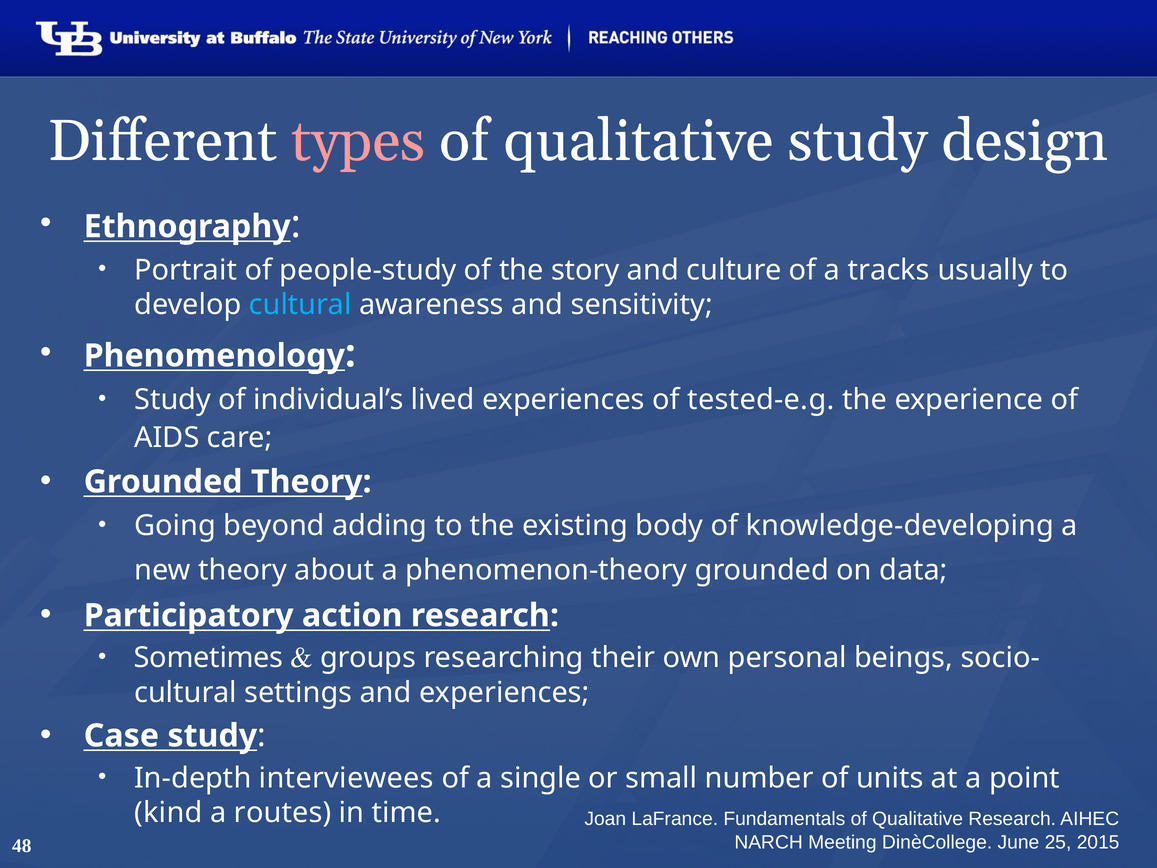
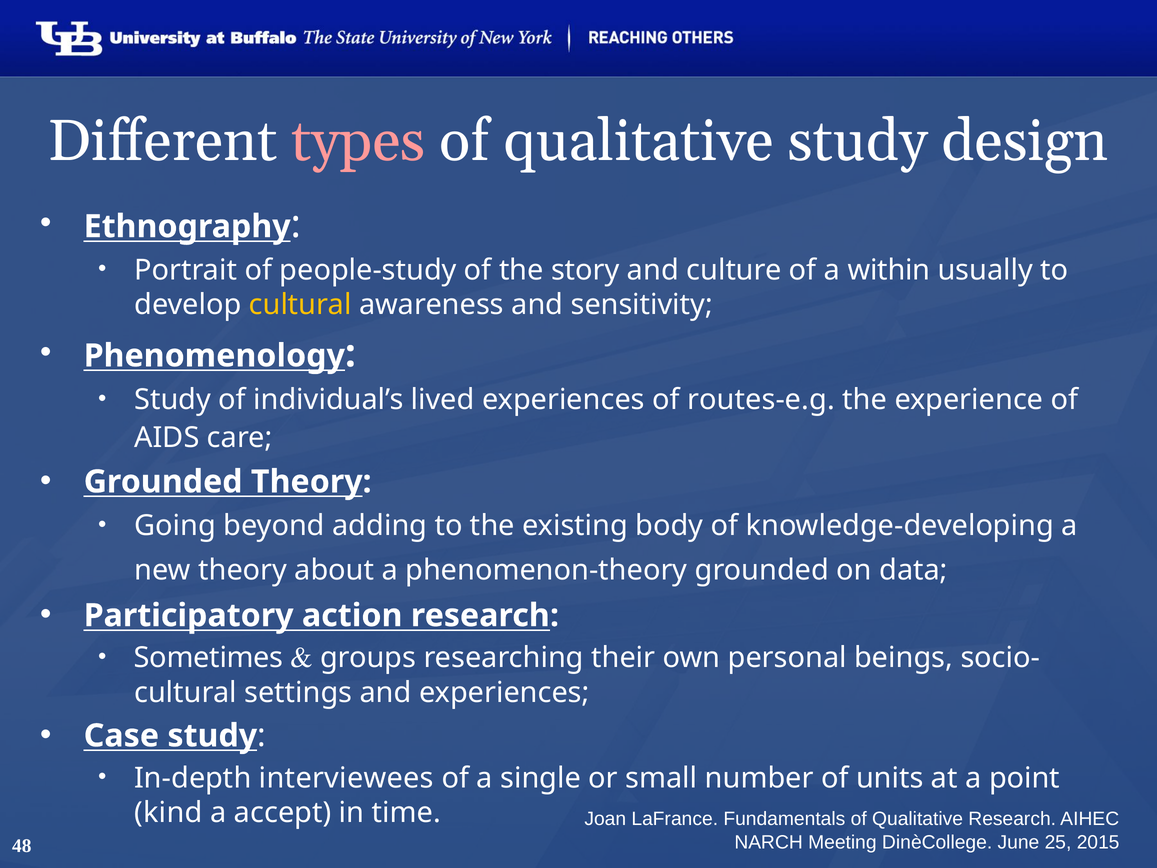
tracks: tracks -> within (889, 270)
cultural colour: light blue -> yellow (300, 305)
tested-e.g: tested-e.g -> routes-e.g (761, 400)
routes: routes -> accept (283, 812)
